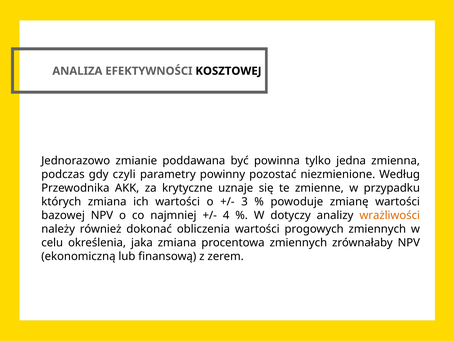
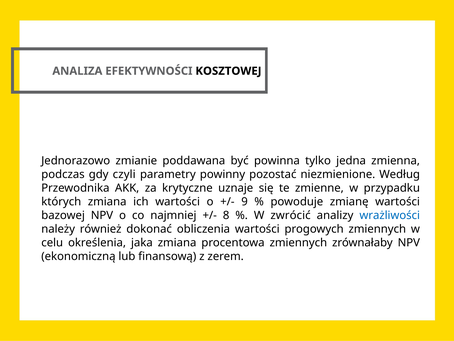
3: 3 -> 9 (245, 201)
4: 4 -> 8 (226, 215)
dotyczy: dotyczy -> zwrócić (291, 215)
wrażliwości colour: orange -> blue (390, 215)
